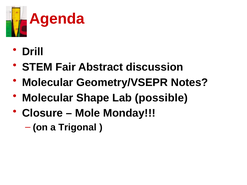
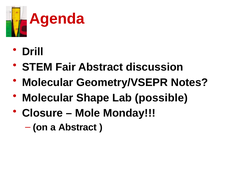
a Trigonal: Trigonal -> Abstract (77, 127)
